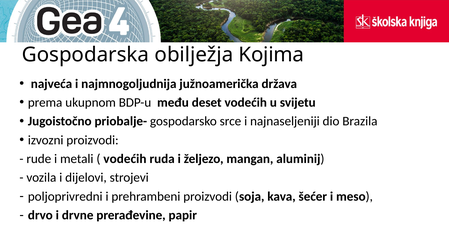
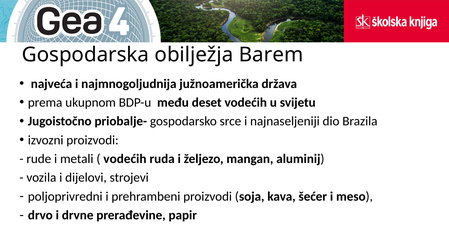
Kojima: Kojima -> Barem (271, 55)
